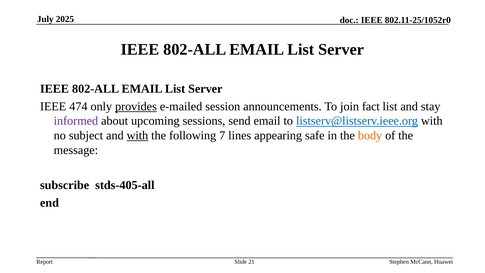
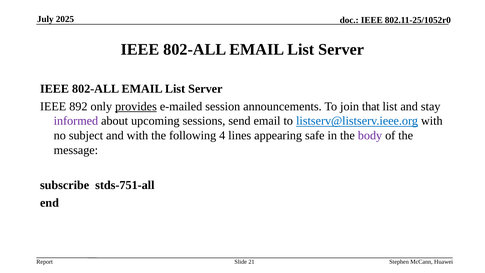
474: 474 -> 892 (78, 106)
fact: fact -> that (371, 106)
with underline: present -> none (137, 135)
7: 7 -> 4 (222, 135)
body colour: orange -> purple (370, 135)
stds-405-all: stds-405-all -> stds-751-all (125, 185)
